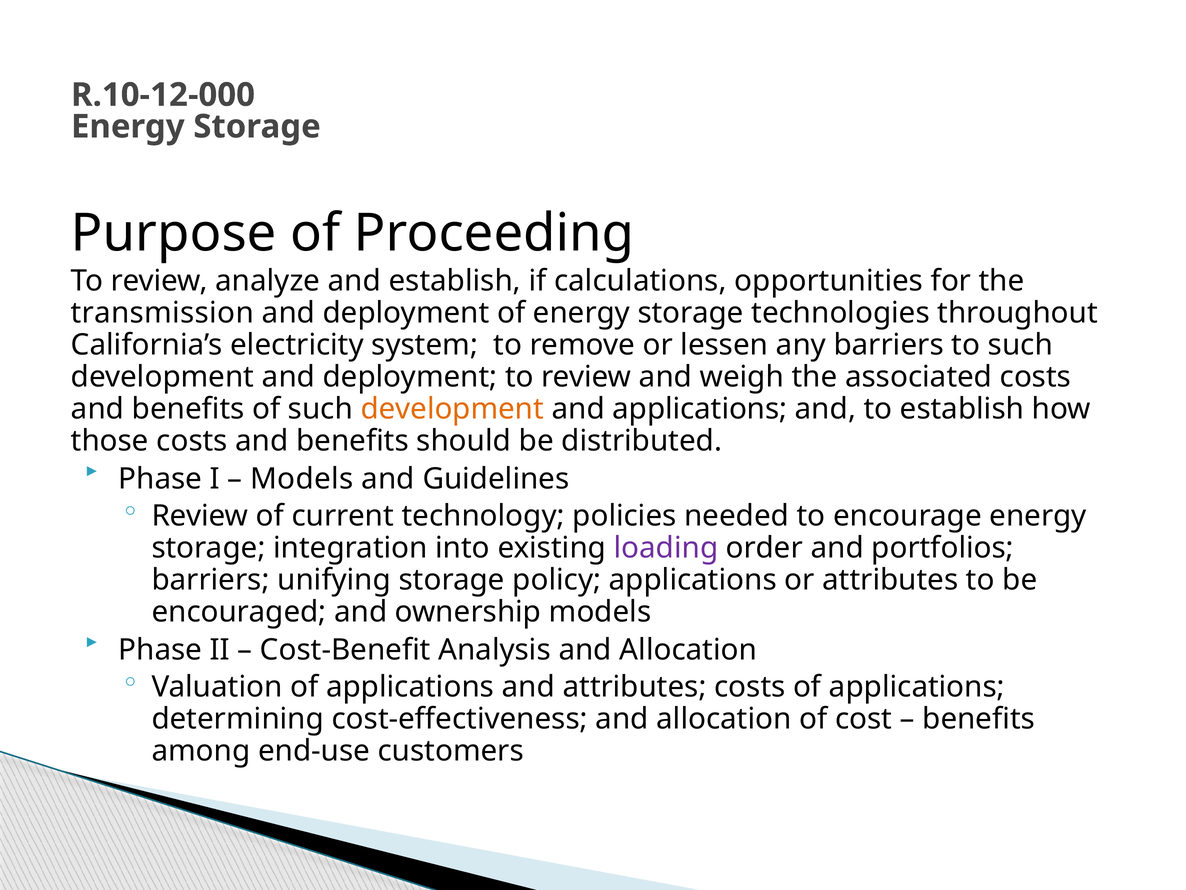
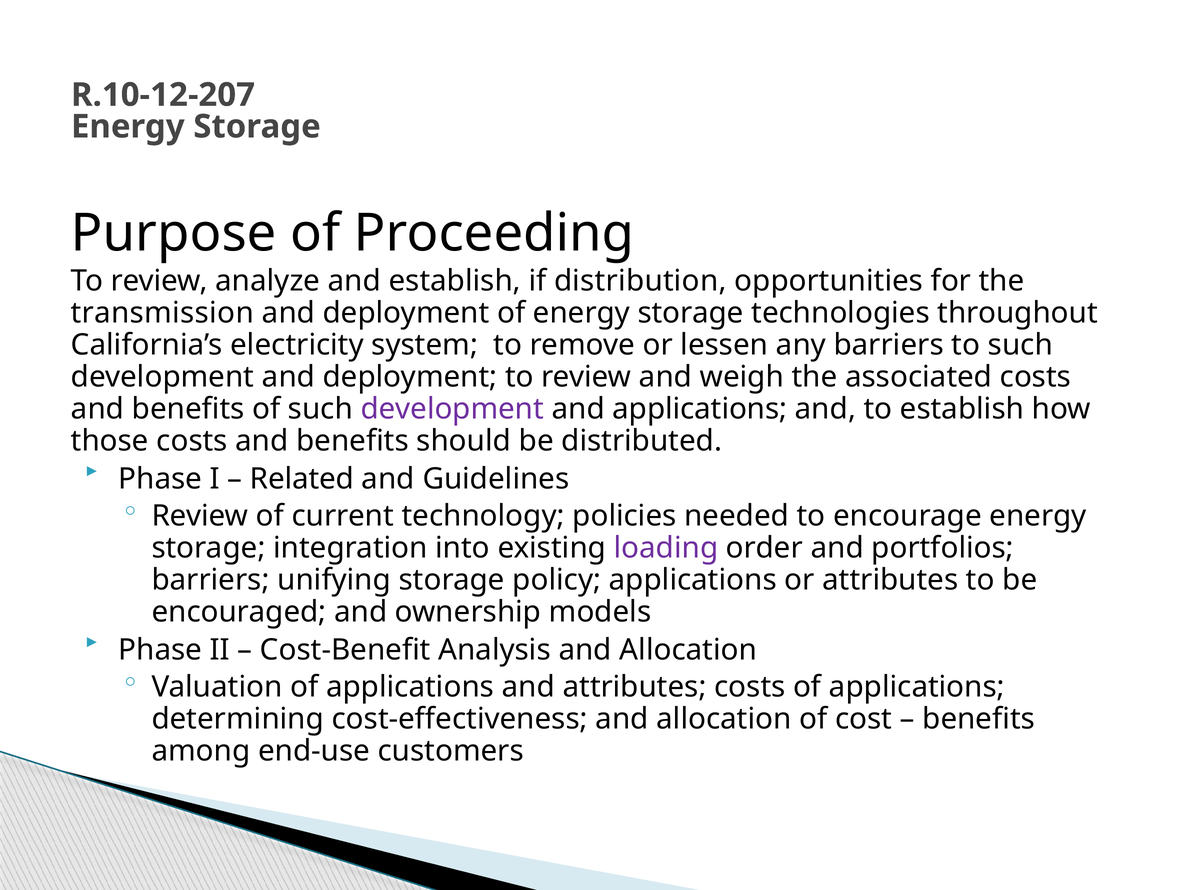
R.10-12-000: R.10-12-000 -> R.10-12-207 (163, 95)
calculations: calculations -> distribution (640, 281)
development colour: orange -> purple (452, 409)
Models: Models -> Related (302, 479)
